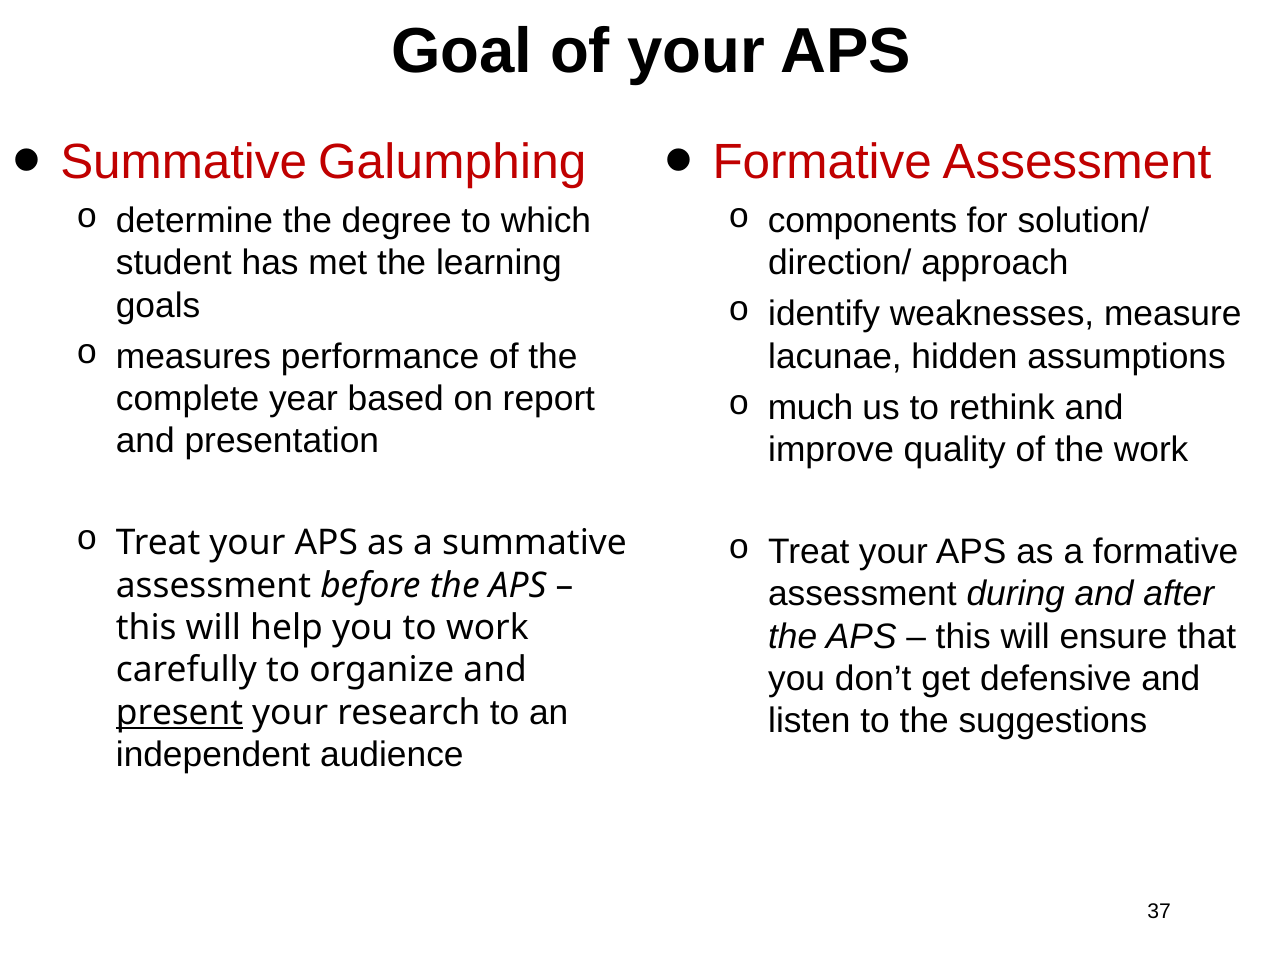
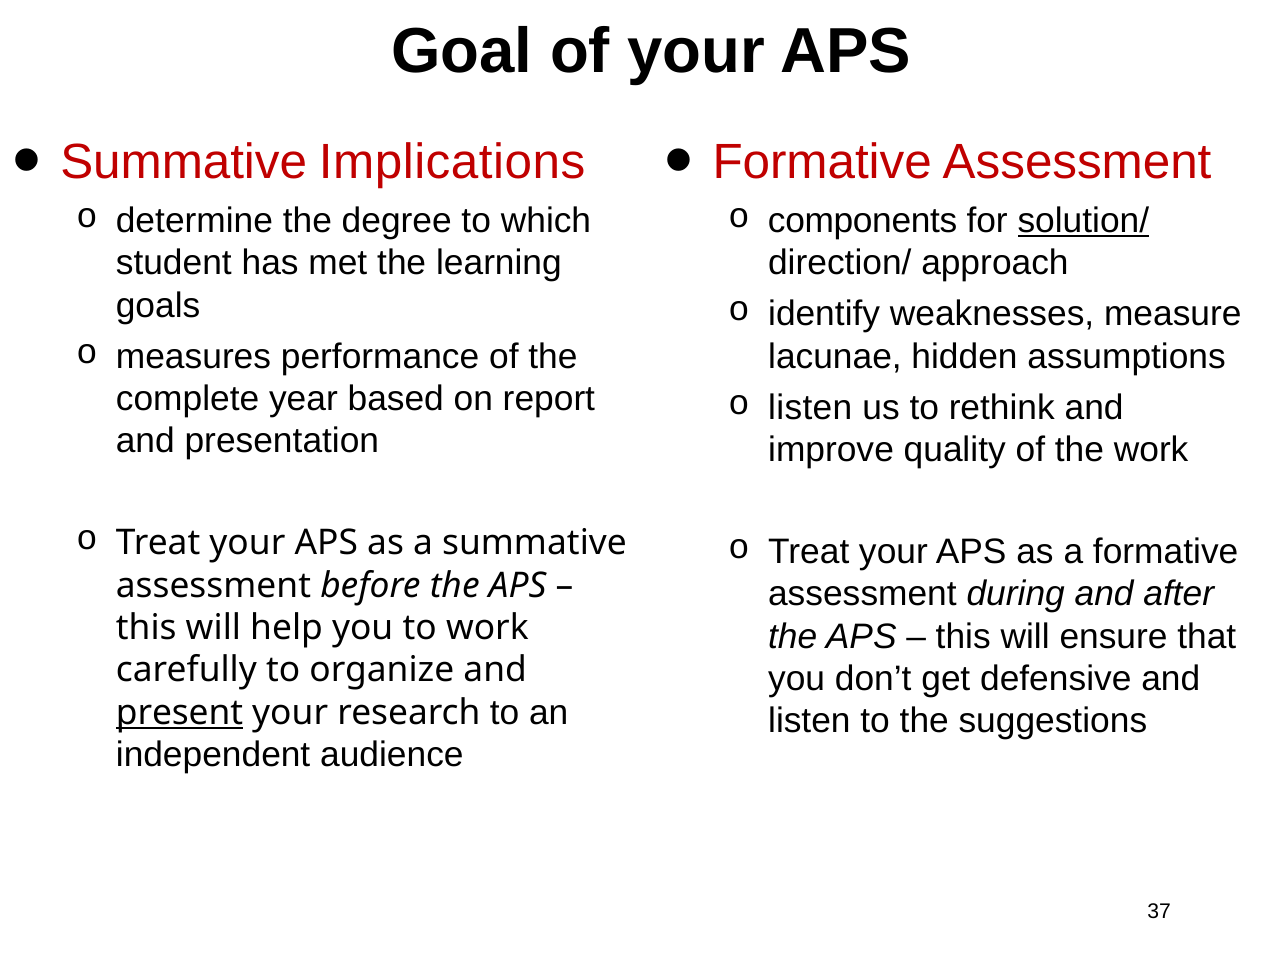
Galumphing: Galumphing -> Implications (452, 162)
solution/ underline: none -> present (1083, 221)
much: much -> listen (810, 407)
